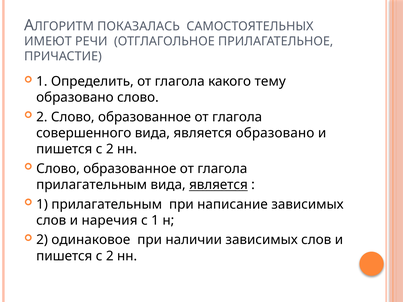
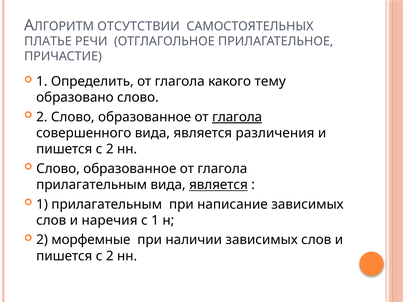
ПОКАЗАЛАСЬ: ПОКАЗАЛАСЬ -> ОТСУТСТВИИ (139, 26)
ИМЕЮТ: ИМЕЮТ -> ПЛАТЬЕ (48, 41)
глагола underline: none -> present (237, 117)
является образовано: образовано -> различения (275, 133)
одинаковое: одинаковое -> морфемные (91, 240)
